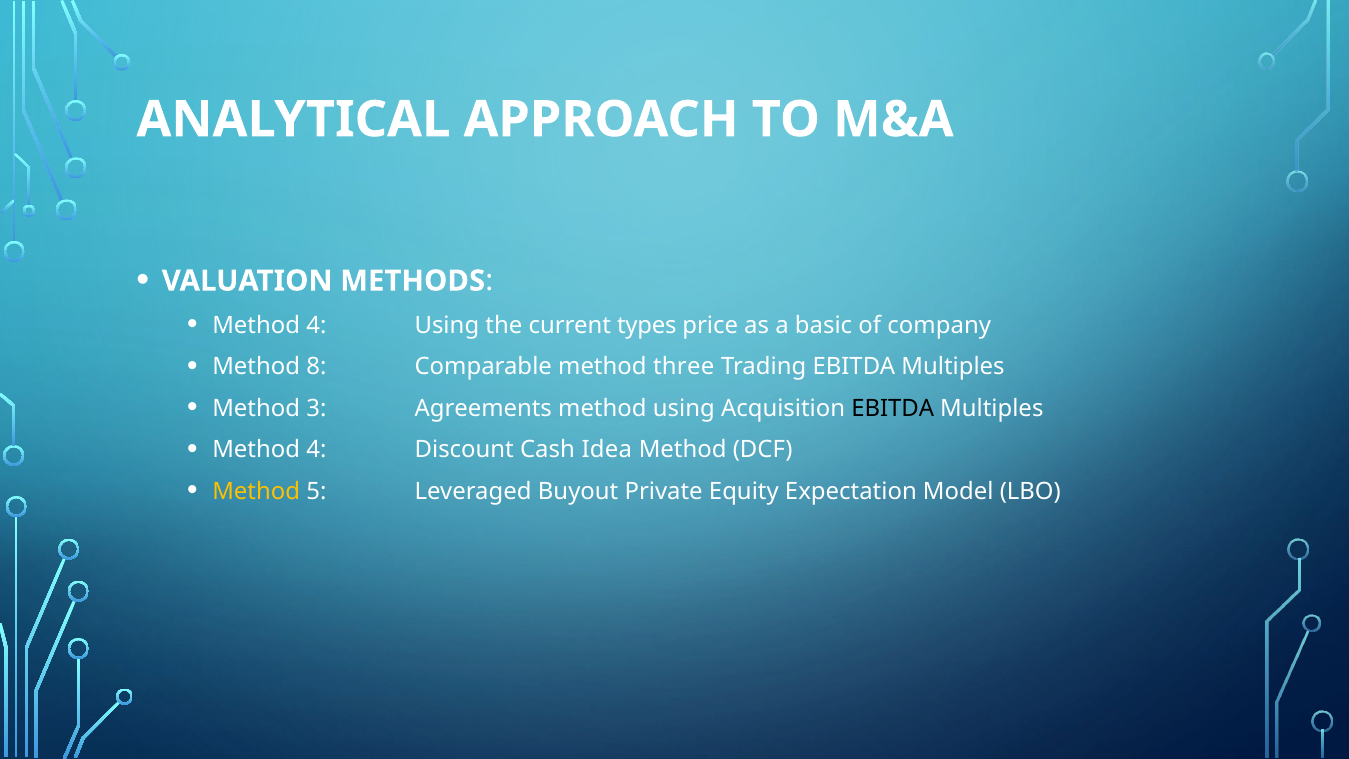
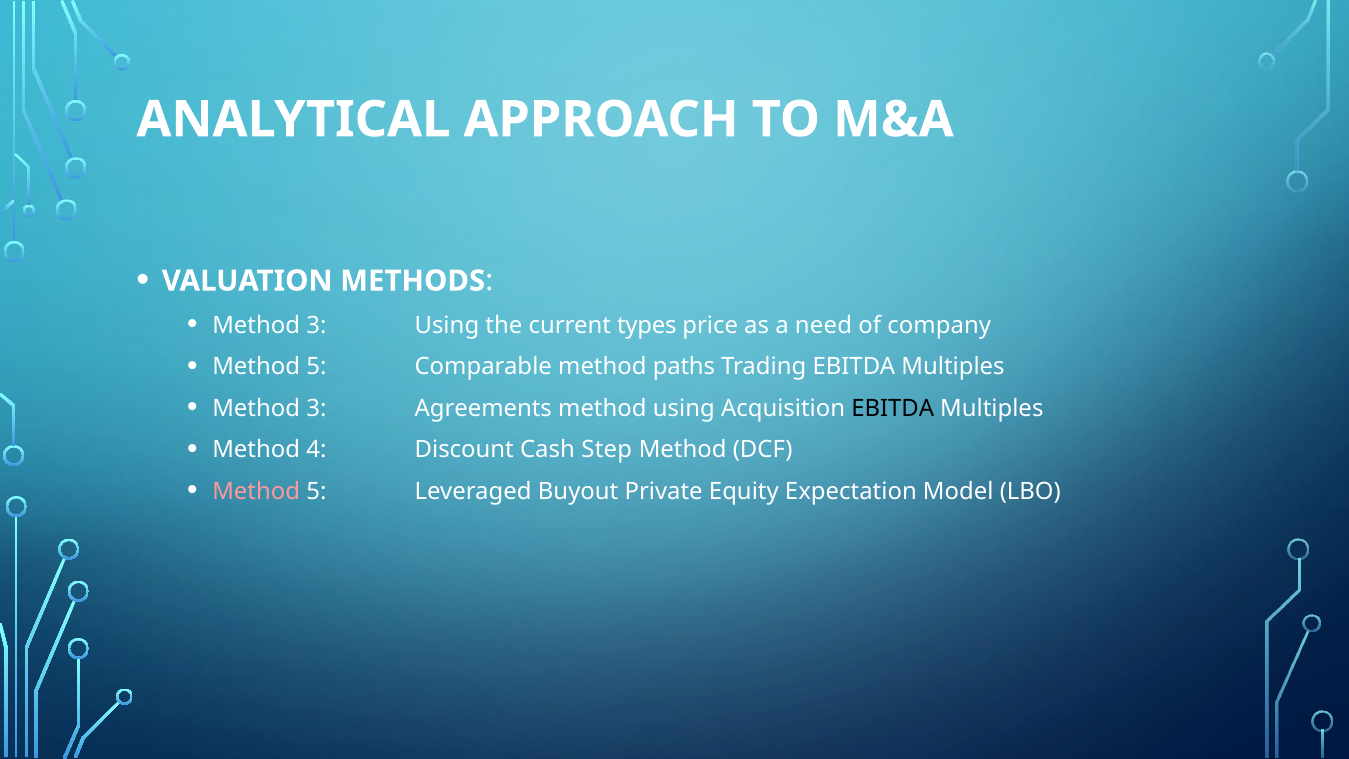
4: 4 -> 3 (316, 325)
basic: basic -> need (823, 325)
8: 8 -> 5 (316, 367)
three: three -> paths (684, 367)
Idea: Idea -> Step (607, 450)
Method colour: yellow -> pink (256, 491)
